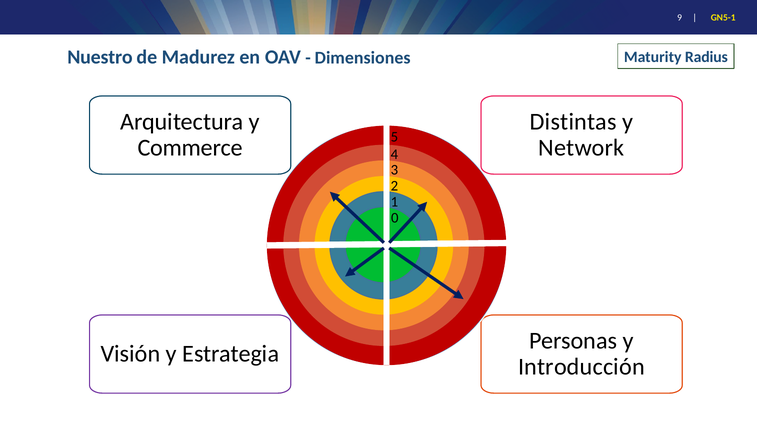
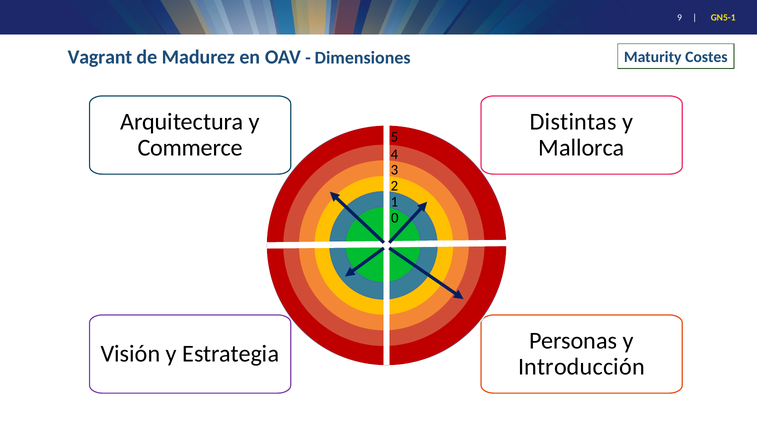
Nuestro: Nuestro -> Vagrant (100, 57)
Radius: Radius -> Costes (706, 57)
Network: Network -> Mallorca (581, 148)
